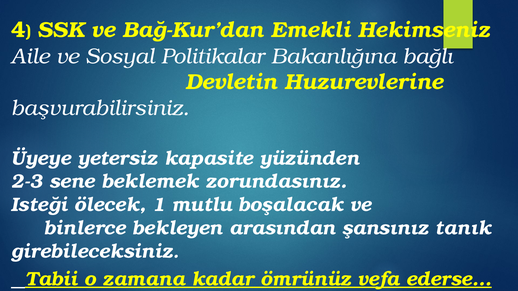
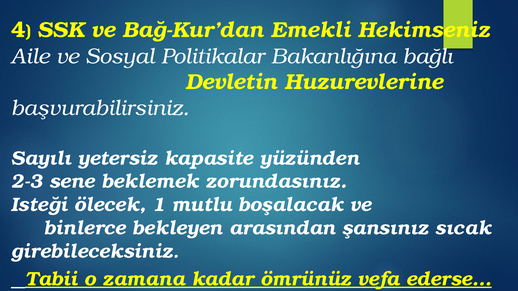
Üyeye: Üyeye -> Sayılı (41, 158)
tanık: tanık -> sıcak (463, 228)
